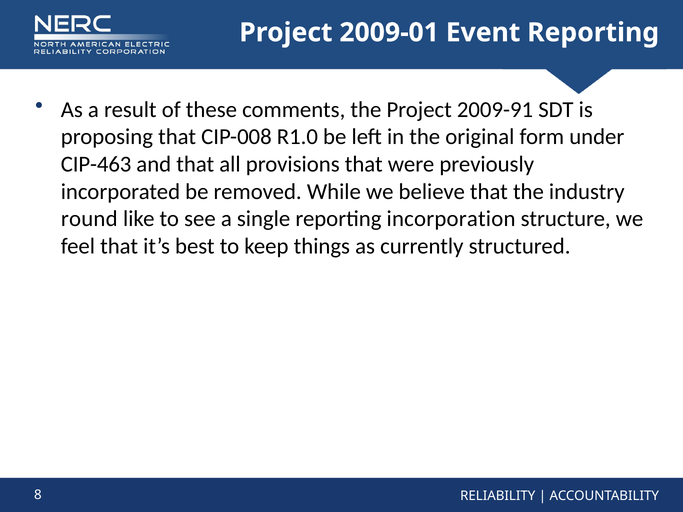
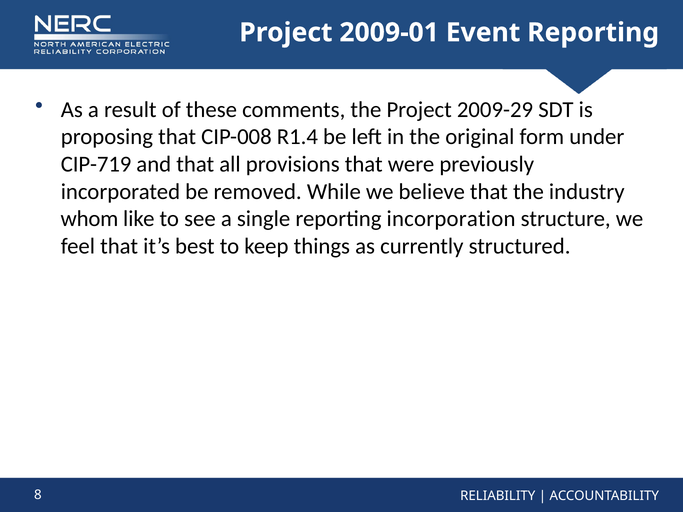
2009-91: 2009-91 -> 2009-29 (495, 110)
R1.0: R1.0 -> R1.4 (297, 137)
CIP-463: CIP-463 -> CIP-719 (96, 164)
round: round -> whom (89, 219)
